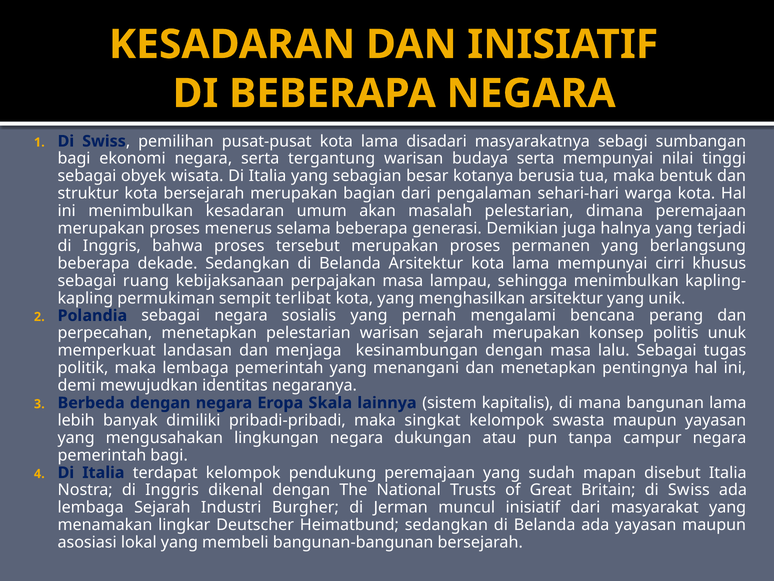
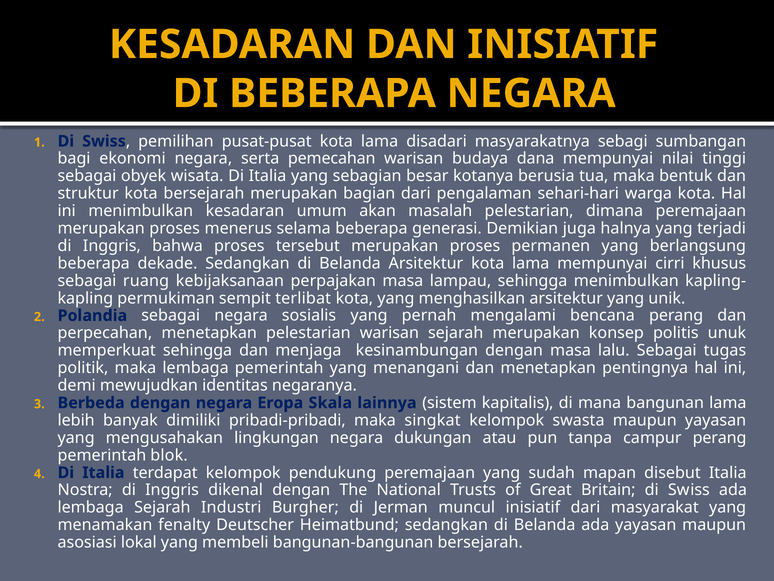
tergantung: tergantung -> pemecahan (332, 159)
budaya serta: serta -> dana (536, 159)
memperkuat landasan: landasan -> sehingga (198, 350)
campur negara: negara -> perang (720, 437)
pemerintah bagi: bagi -> blok (169, 455)
lingkar: lingkar -> fenalty (184, 525)
